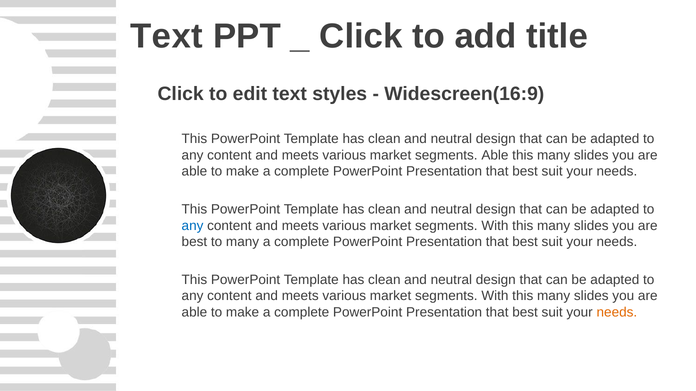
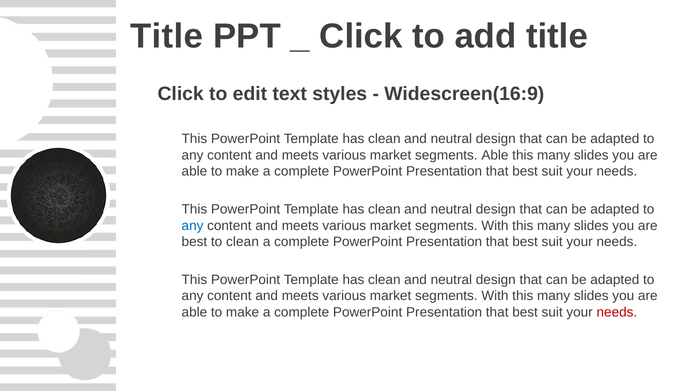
Text: Text -> Title (167, 36)
to many: many -> clean (242, 242)
needs colour: orange -> red (617, 313)
